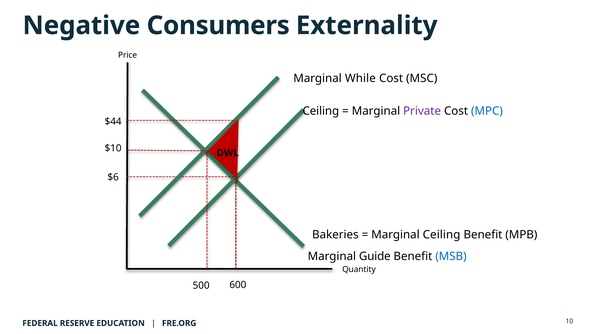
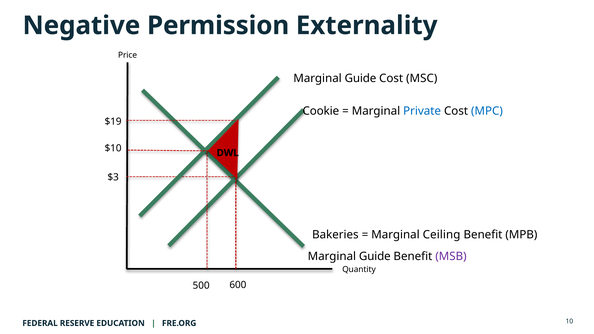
Consumers: Consumers -> Permission (218, 26)
While: While -> Guide (360, 78)
Ceiling: Ceiling -> Cookie (321, 111)
Private colour: purple -> blue (422, 111)
$44: $44 -> $19 (113, 122)
$6: $6 -> $3 (113, 177)
MSB colour: blue -> purple (451, 257)
